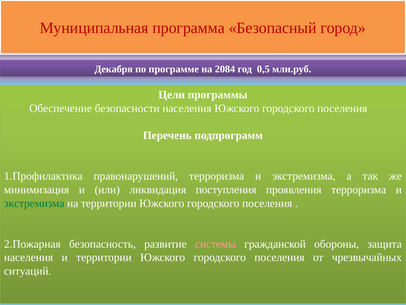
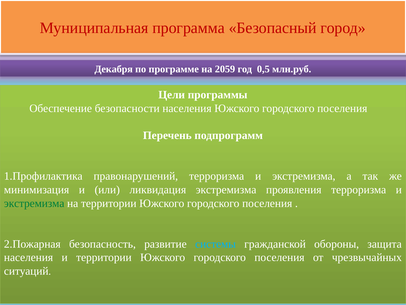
2084: 2084 -> 2059 (225, 69)
ликвидация поступления: поступления -> экстремизма (226, 189)
системы colour: pink -> light blue (216, 244)
